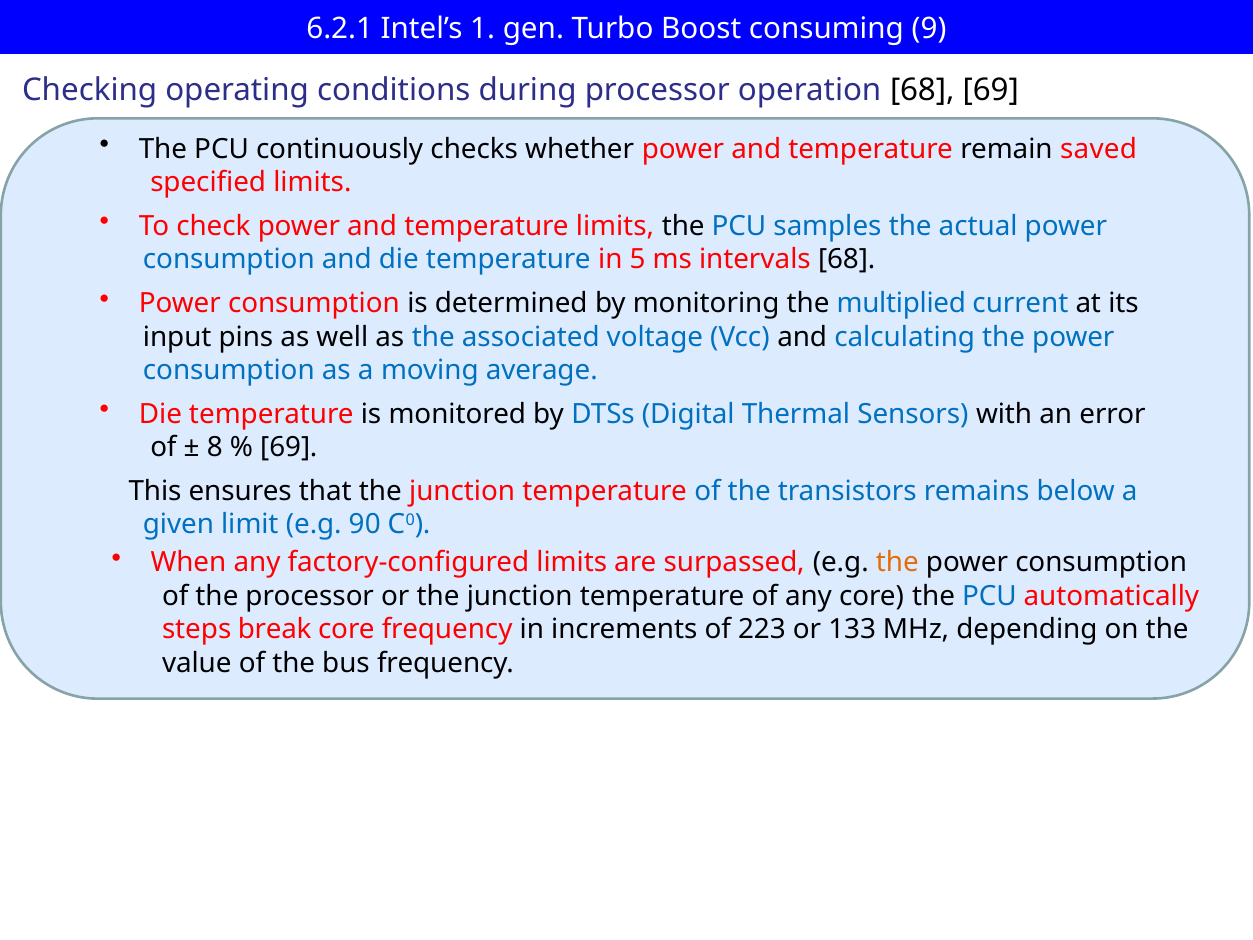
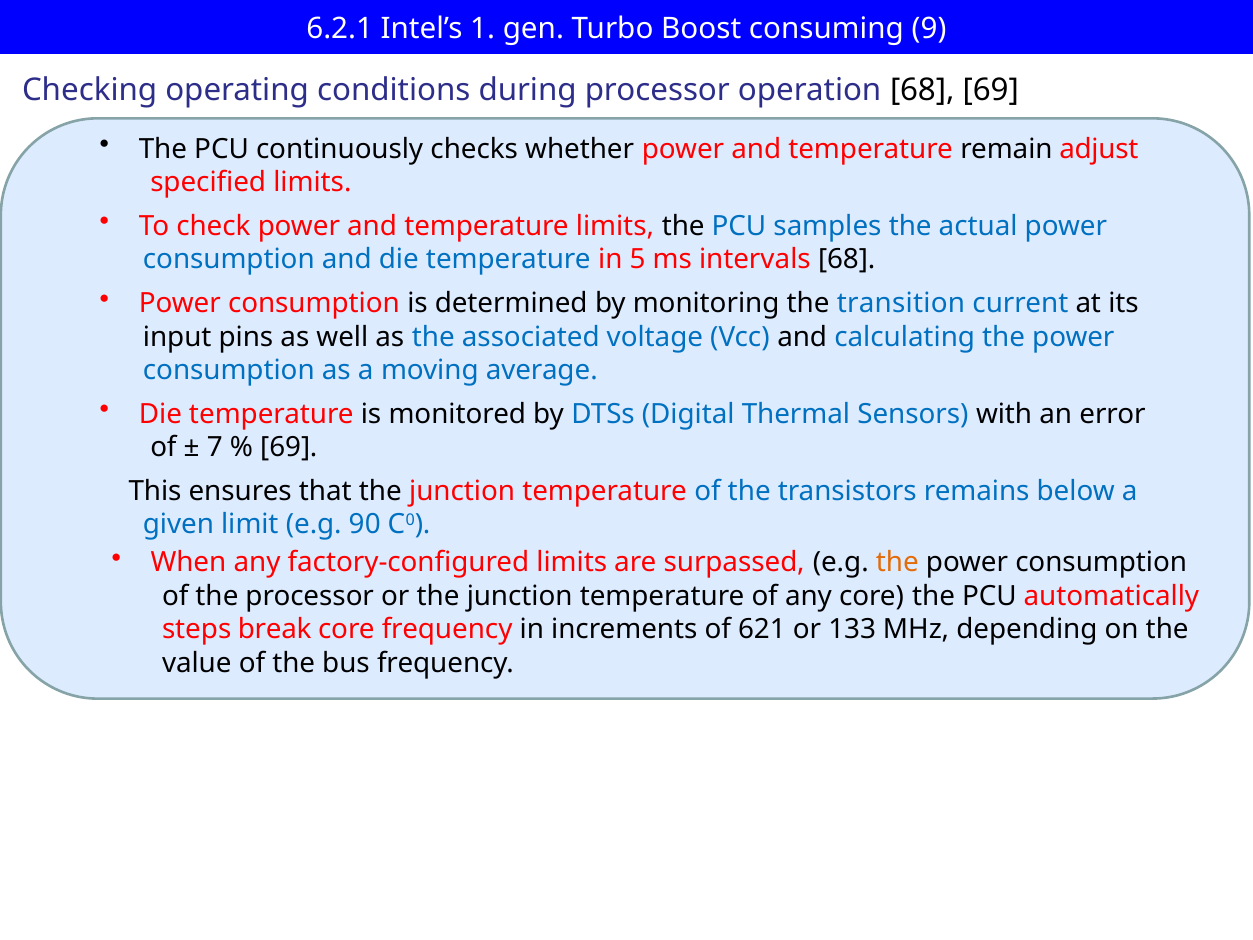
saved: saved -> adjust (1099, 149)
multiplied: multiplied -> transition (901, 303)
8: 8 -> 7 (215, 447)
PCU colour: blue -> black (989, 596)
223: 223 -> 621 (762, 629)
